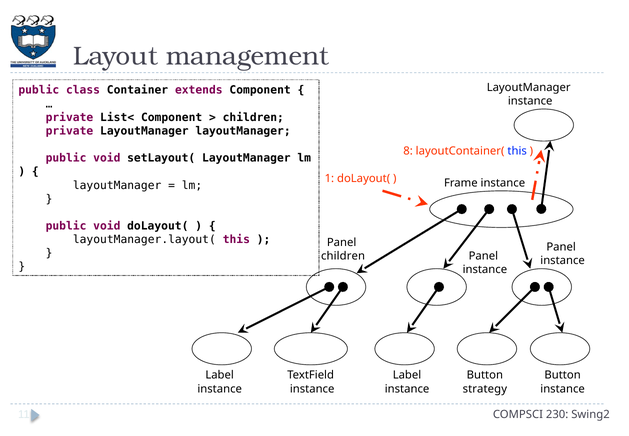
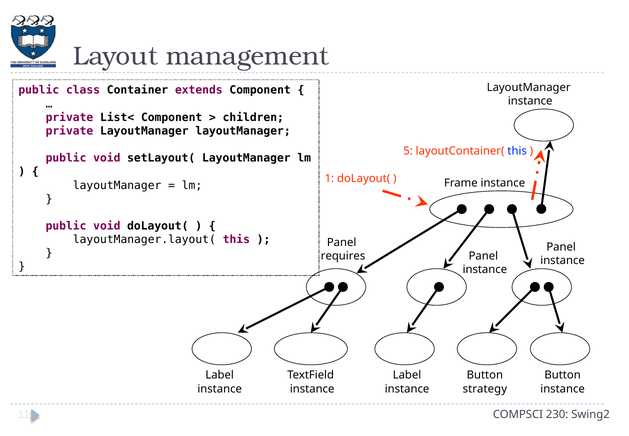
8: 8 -> 5 (408, 151)
children: children -> requires (343, 256)
